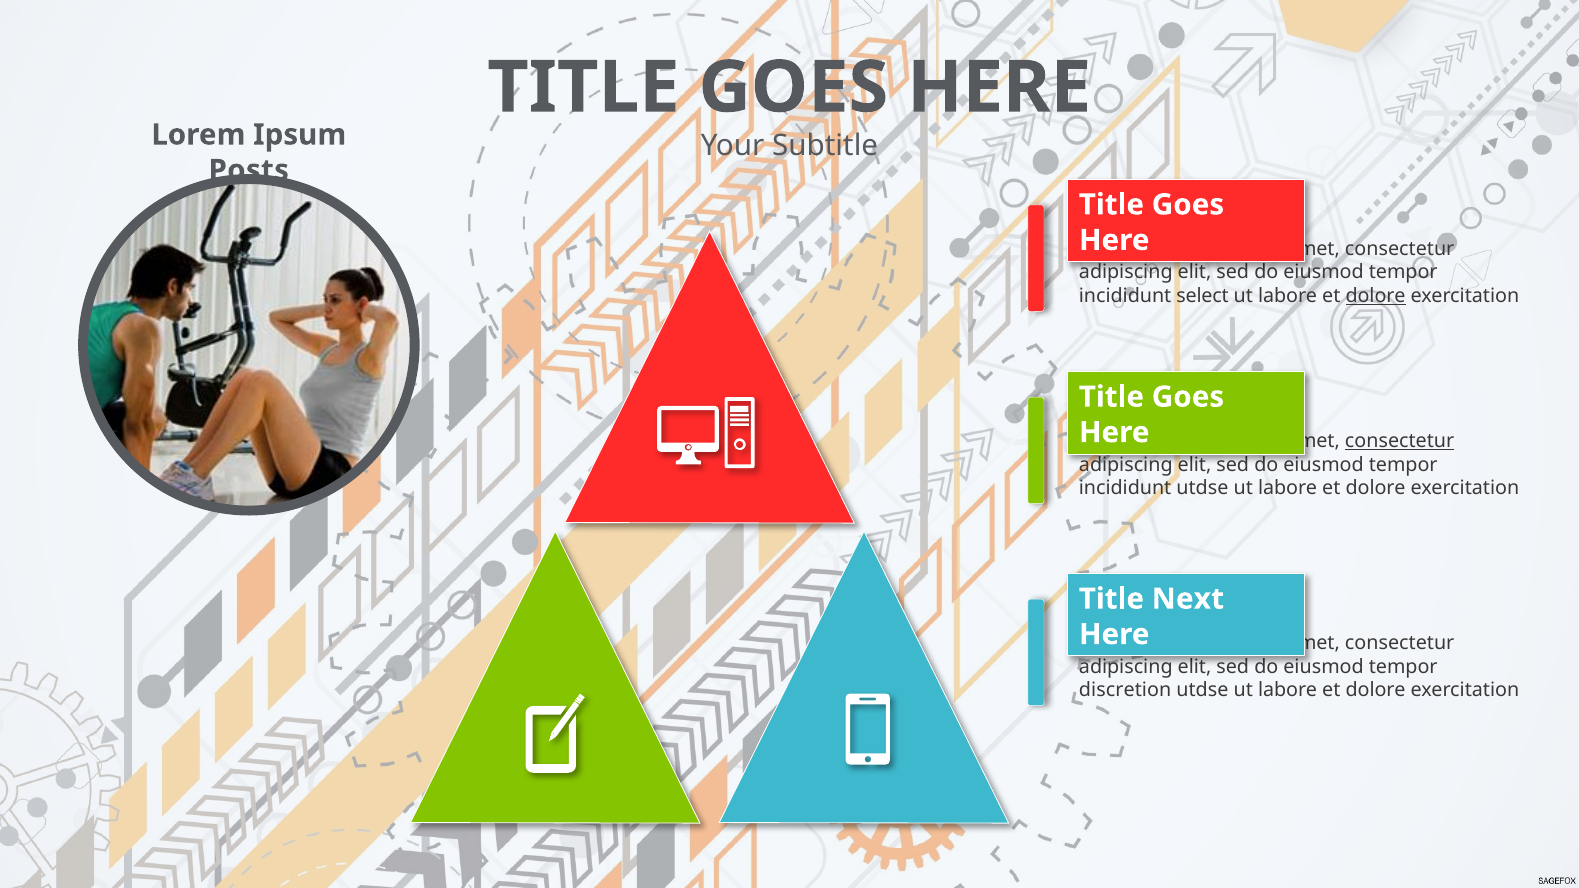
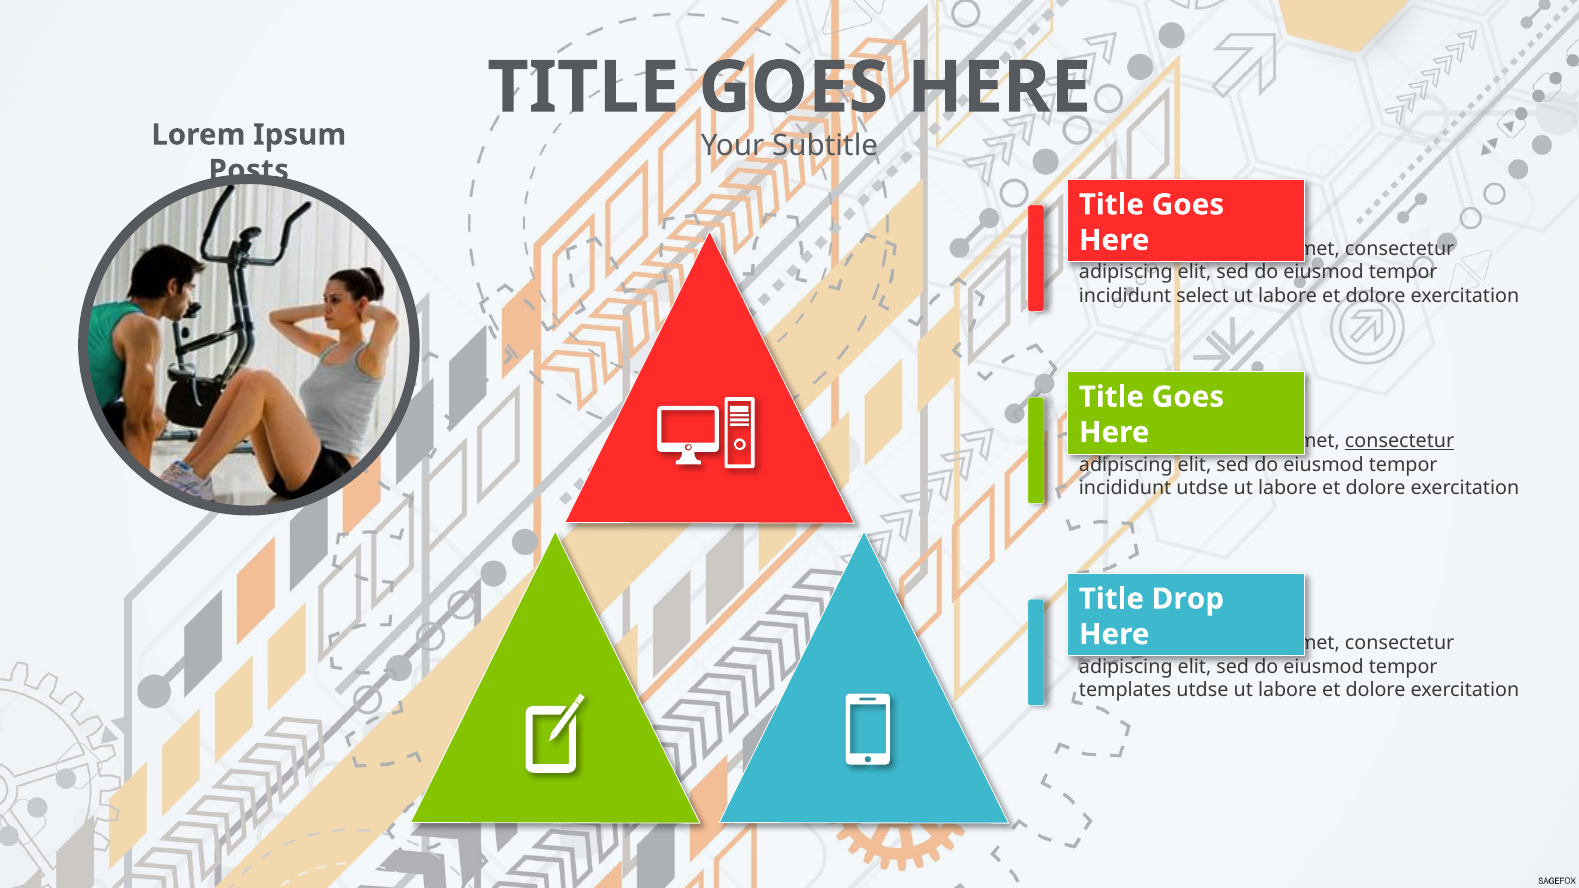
dolore underline: present -> none (1376, 296)
Next: Next -> Drop (1188, 599)
discretion: discretion -> templates (1125, 690)
